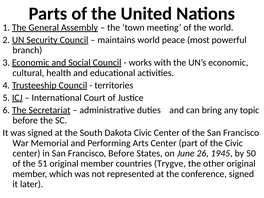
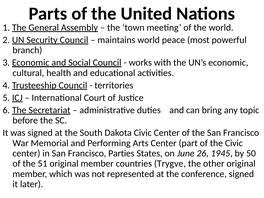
Francisco Before: Before -> Parties (121, 153)
